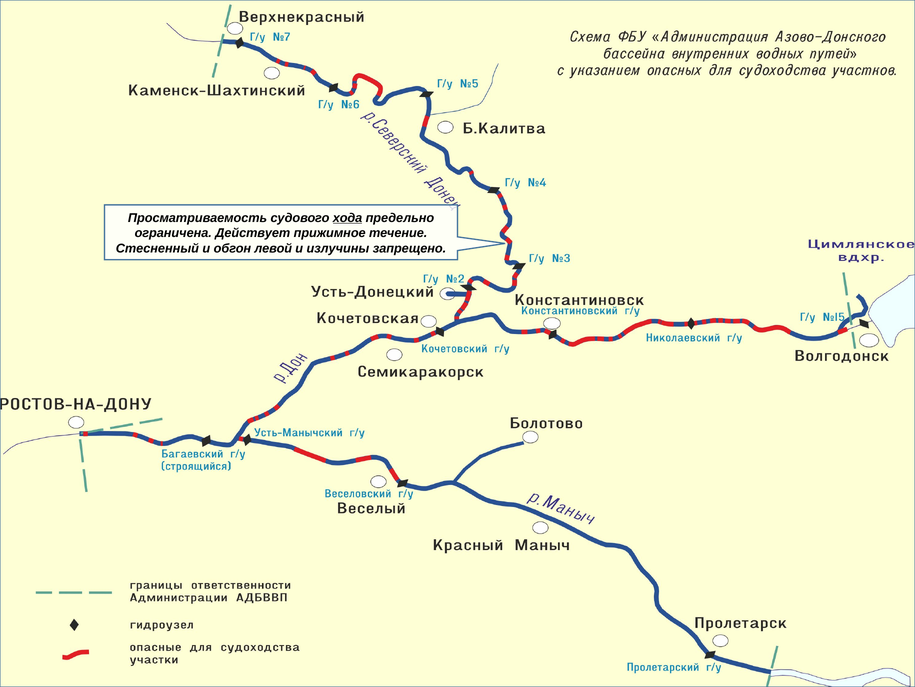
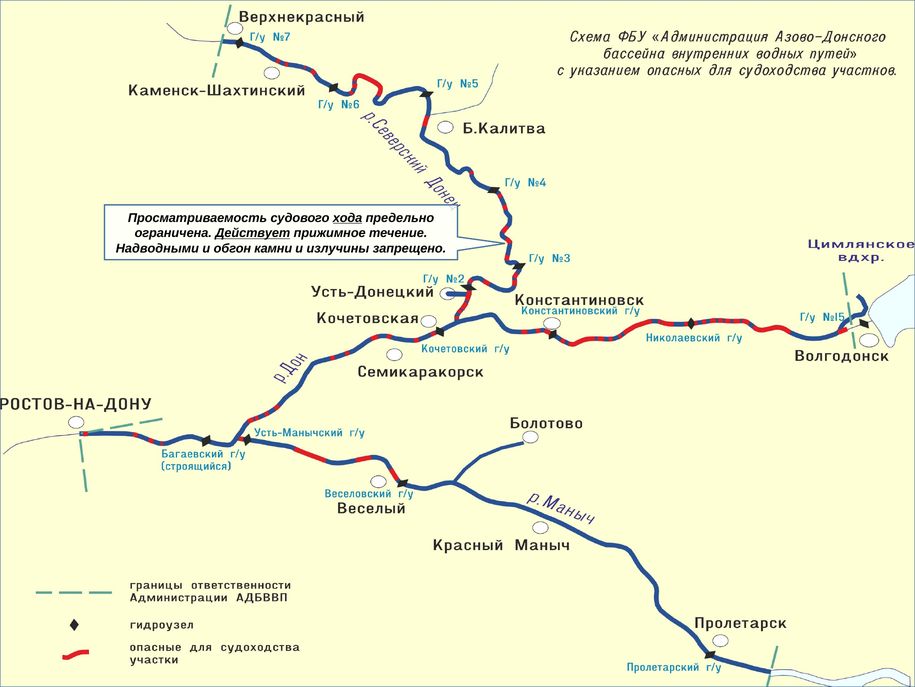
Действует underline: none -> present (253, 233)
Стесненный: Стесненный -> Надводными (157, 248)
левой: левой -> камни (273, 248)
